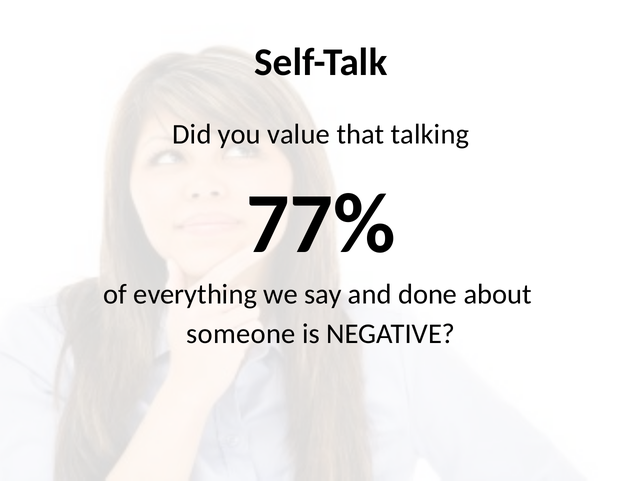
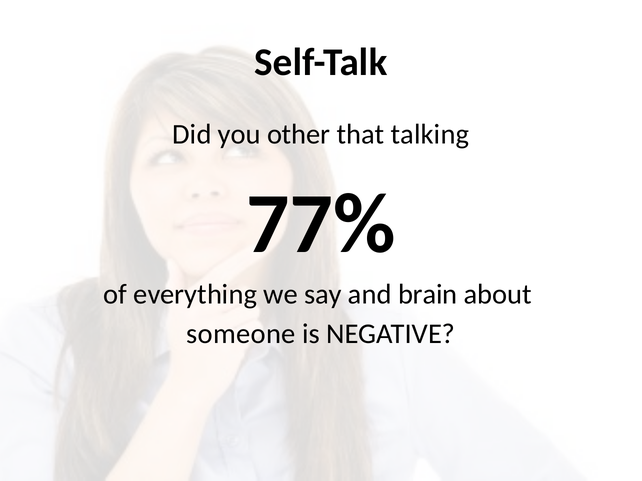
value: value -> other (299, 135)
done: done -> brain (428, 294)
